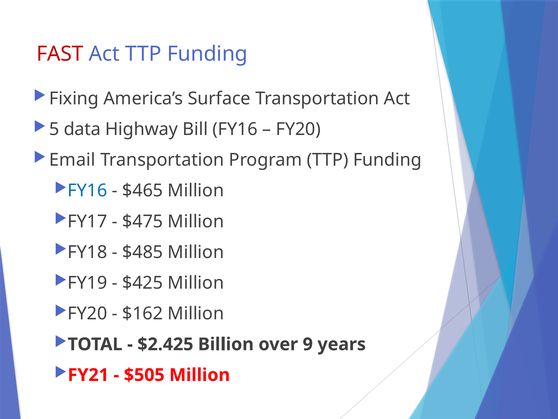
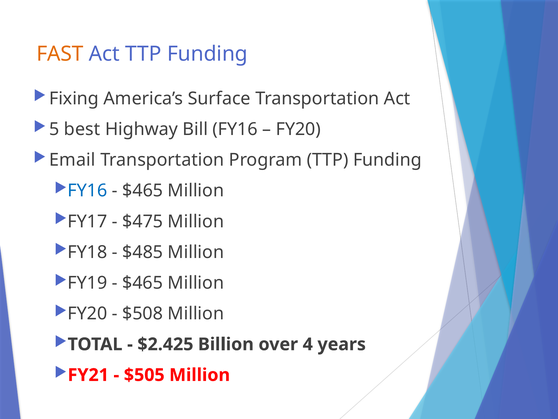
FAST colour: red -> orange (60, 54)
data: data -> best (82, 129)
$425: $425 -> $465 (143, 283)
$162: $162 -> $508 (143, 313)
9: 9 -> 4 (308, 344)
